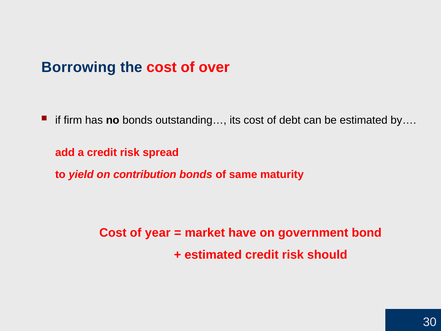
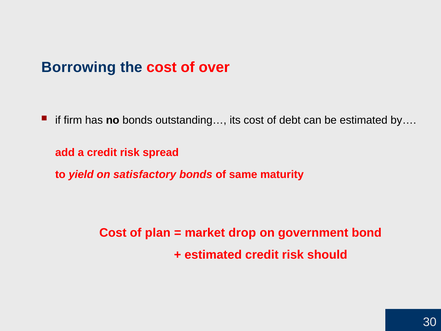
contribution: contribution -> satisfactory (145, 174)
year: year -> plan (158, 233)
have: have -> drop (242, 233)
